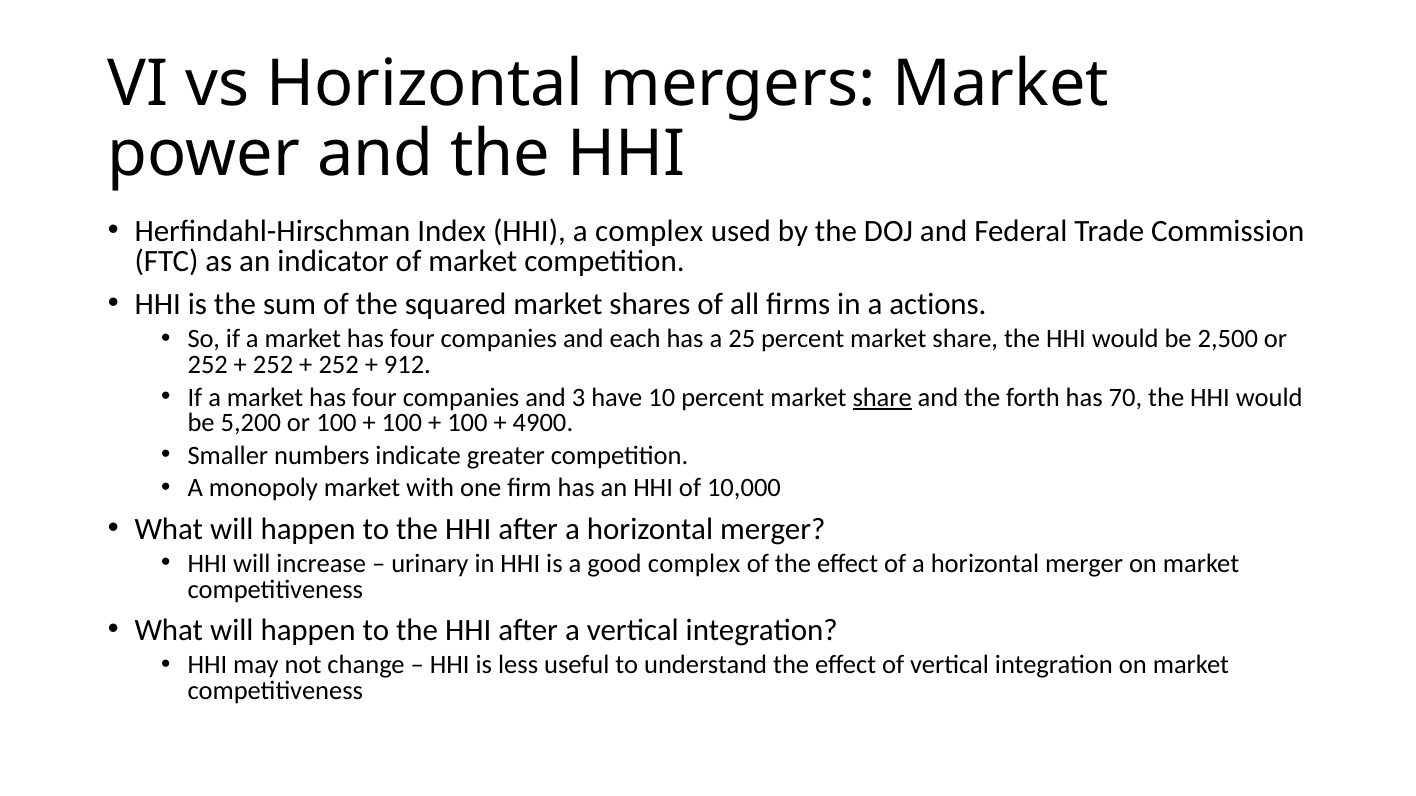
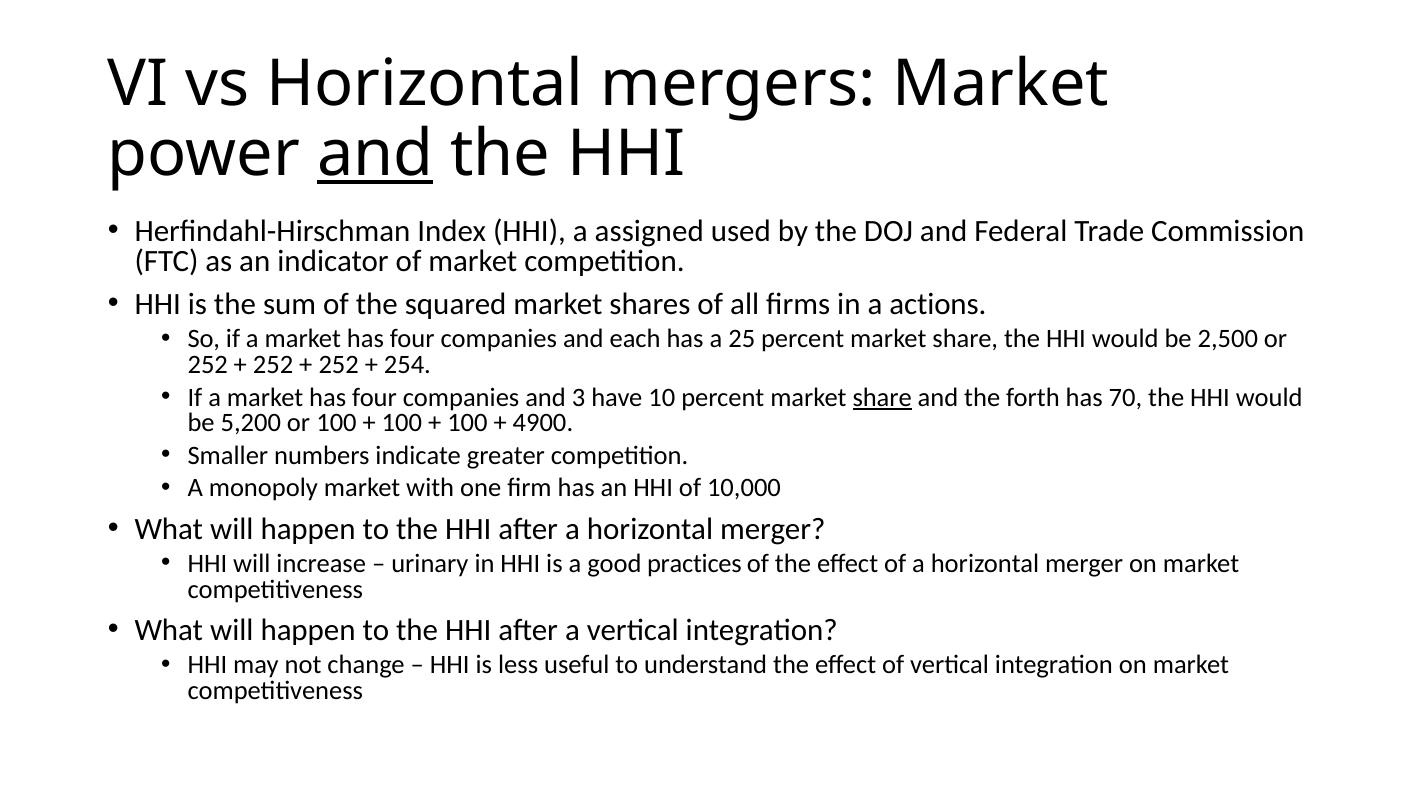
and underline: none -> present (375, 154)
a complex: complex -> assigned (649, 231)
912: 912 -> 254 (407, 365)
good complex: complex -> practices (694, 564)
